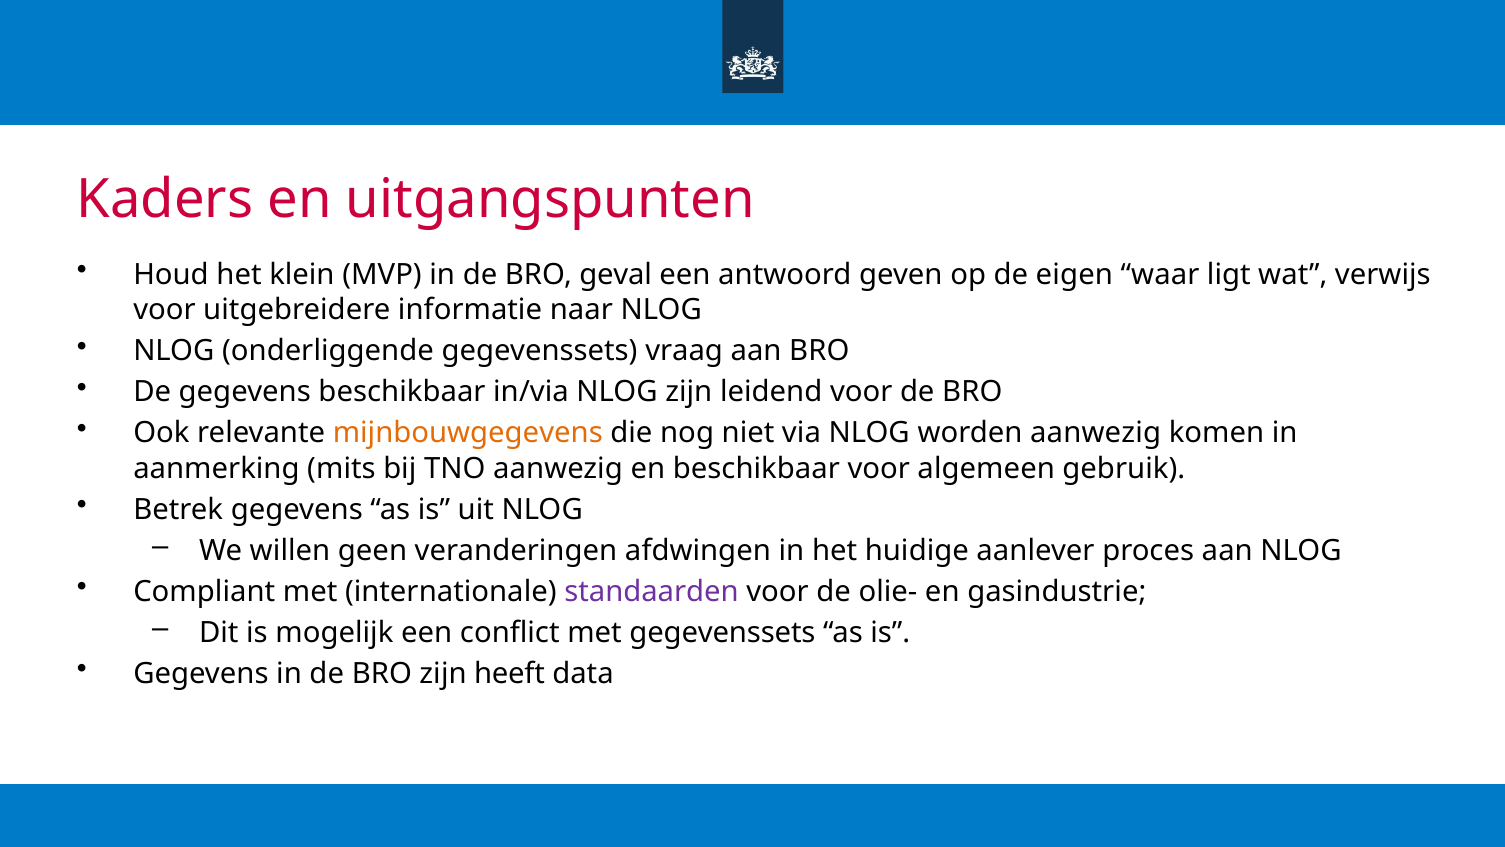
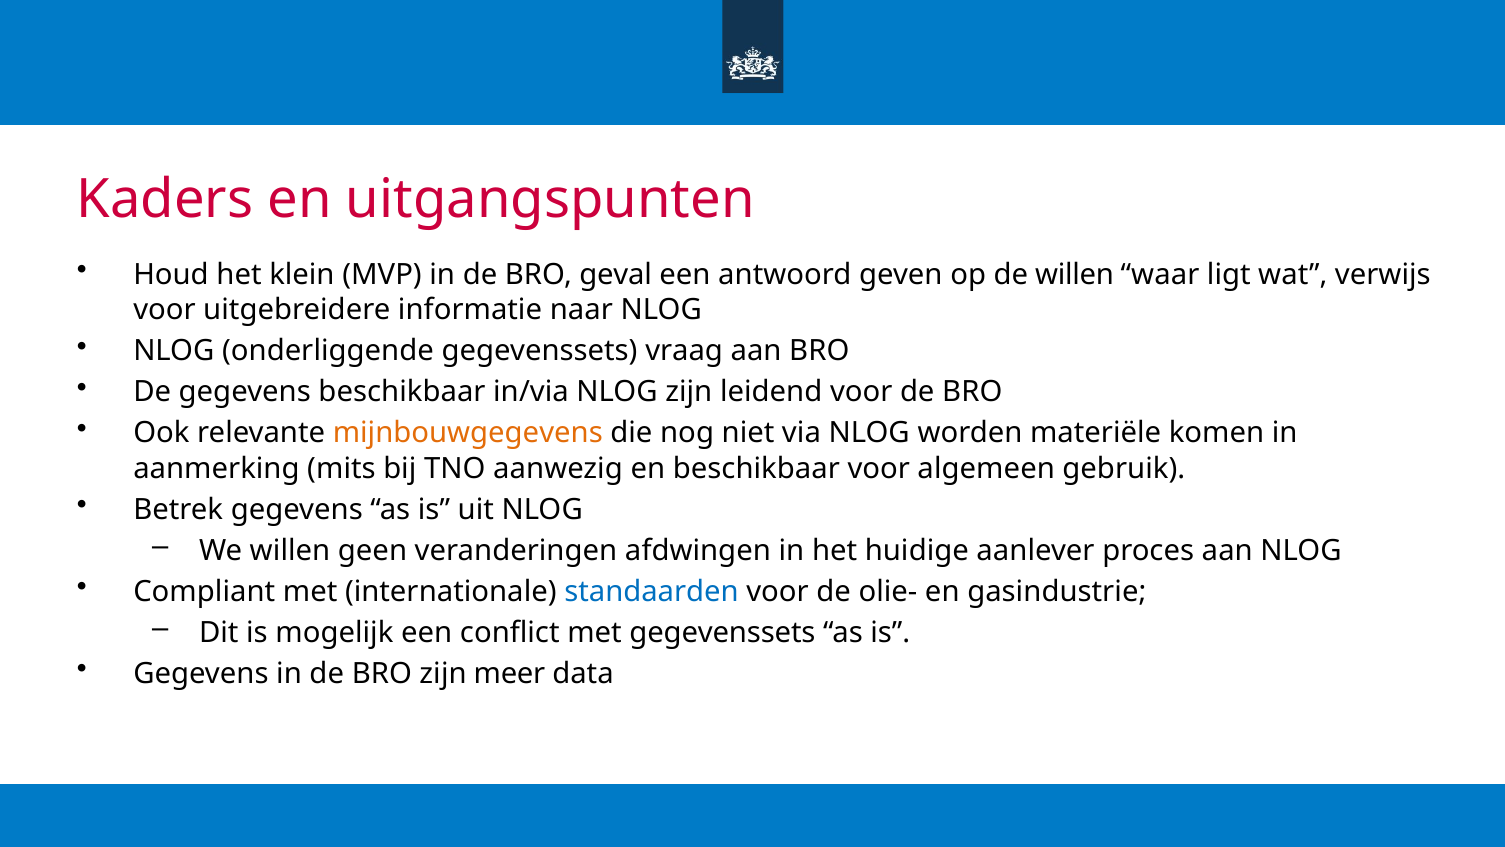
de eigen: eigen -> willen (1075, 275)
worden aanwezig: aanwezig -> materiële (1096, 433)
standaarden colour: purple -> blue (652, 591)
heeft: heeft -> meer (509, 673)
